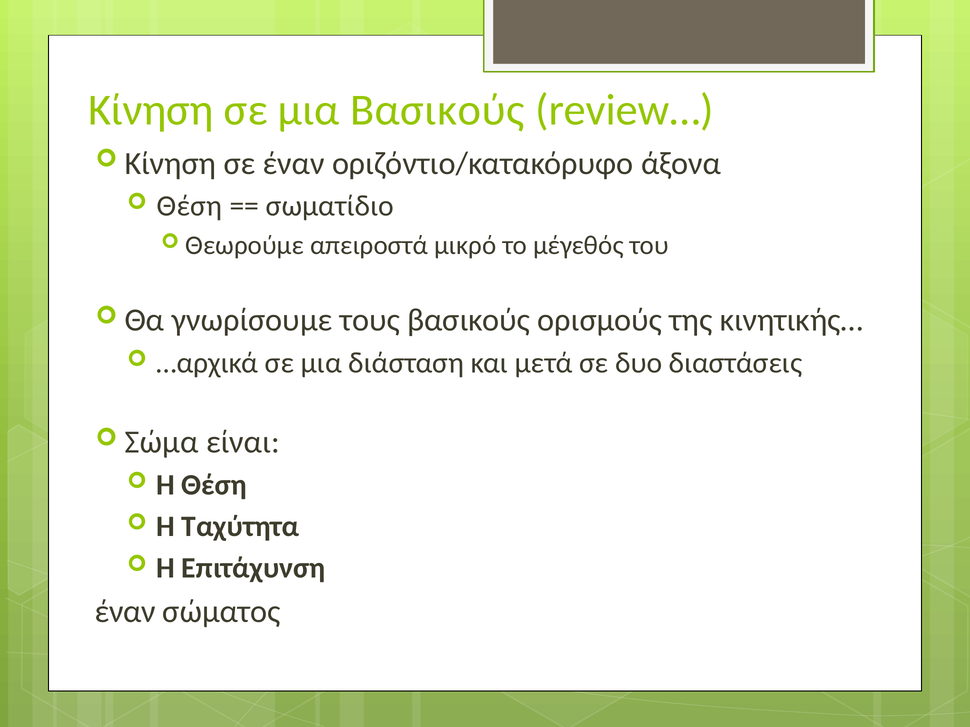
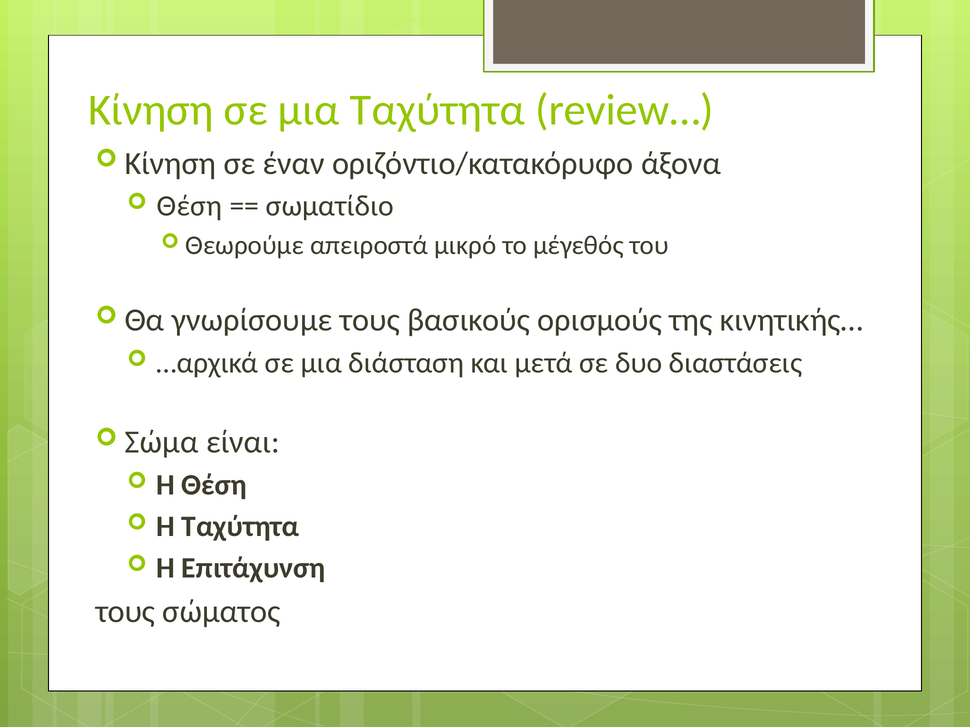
μια Βασικούς: Βασικούς -> Ταχύτητα (437, 110)
έναν: έναν -> τους (125, 612)
